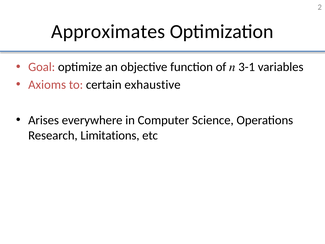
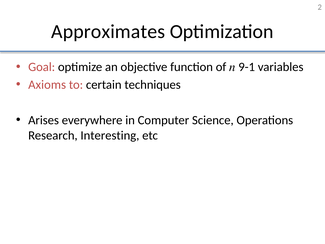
3-1: 3-1 -> 9-1 (247, 67)
exhaustive: exhaustive -> techniques (153, 85)
Limitations: Limitations -> Interesting (110, 135)
